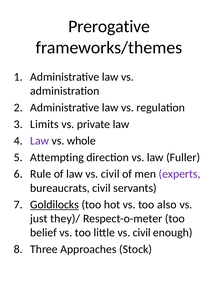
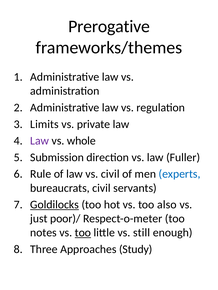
Attempting: Attempting -> Submission (57, 158)
experts colour: purple -> blue (180, 174)
they)/: they)/ -> poor)/ (65, 219)
belief: belief -> notes (43, 233)
too underline: none -> present (83, 233)
little vs civil: civil -> still (142, 233)
Stock: Stock -> Study (136, 250)
